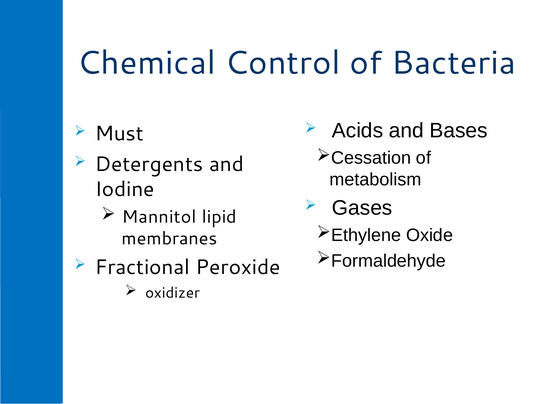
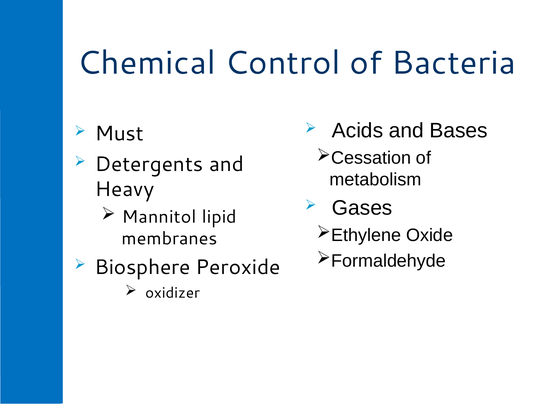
Iodine: Iodine -> Heavy (125, 189)
Fractional: Fractional -> Biosphere (142, 267)
